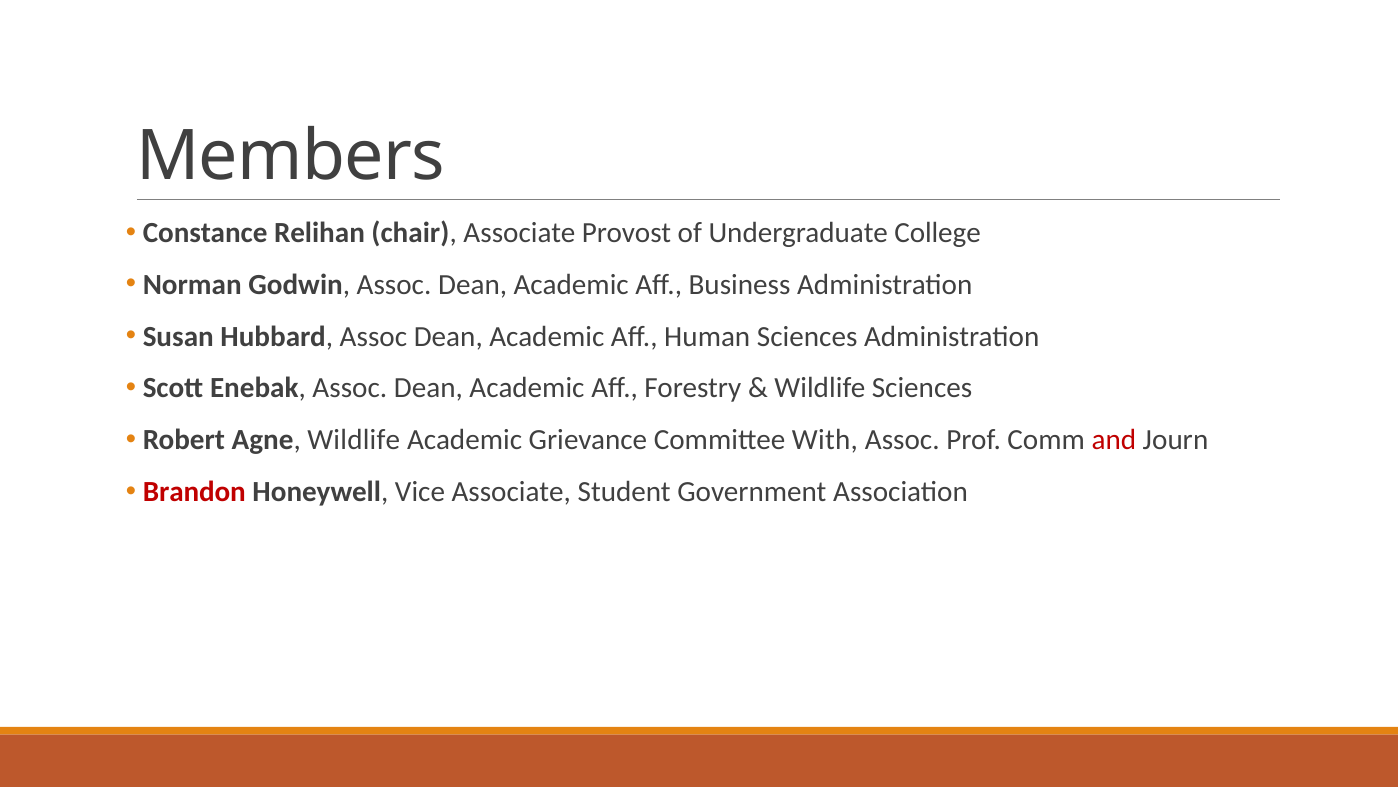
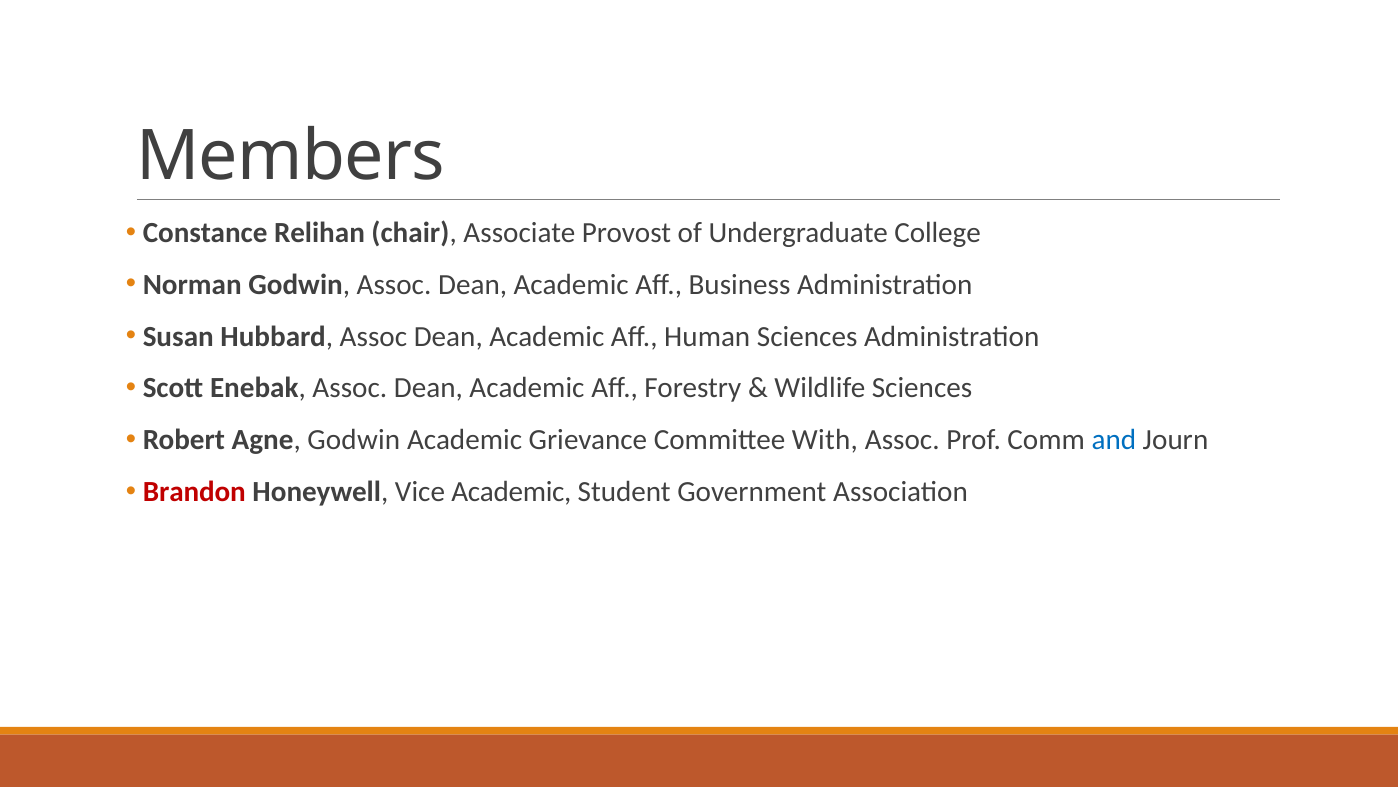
Agne Wildlife: Wildlife -> Godwin (354, 440)
and colour: red -> blue (1114, 440)
Vice Associate: Associate -> Academic (511, 492)
